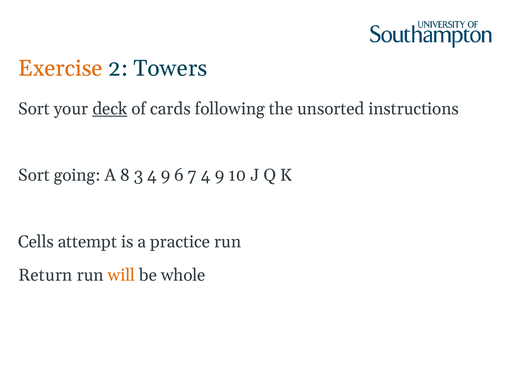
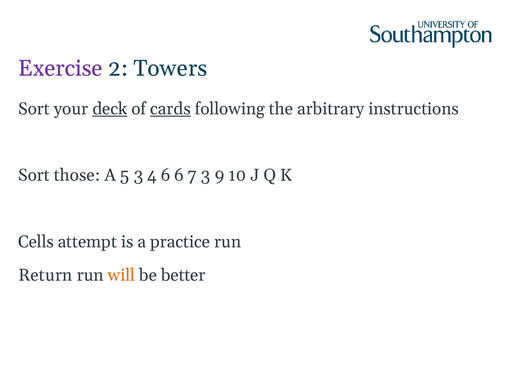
Exercise colour: orange -> purple (60, 68)
cards underline: none -> present (170, 109)
unsorted: unsorted -> arbitrary (331, 109)
going: going -> those (77, 175)
8: 8 -> 5 (125, 175)
3 4 9: 9 -> 6 (166, 175)
7 4: 4 -> 3 (206, 175)
whole: whole -> better (183, 275)
